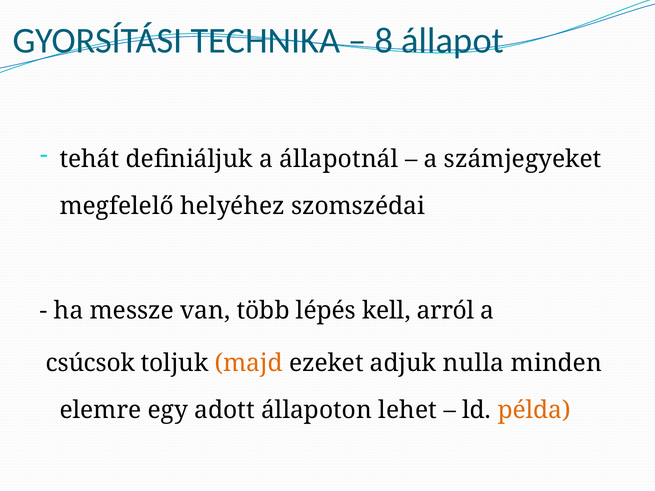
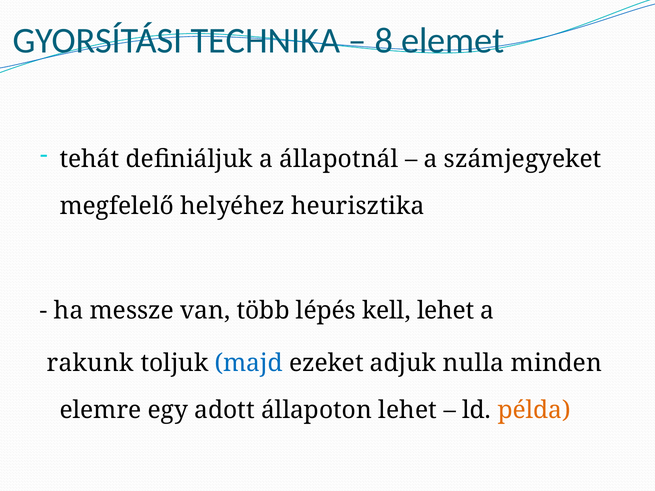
állapot: állapot -> elemet (453, 41)
szomszédai: szomszédai -> heurisztika (358, 206)
kell arról: arról -> lehet (446, 311)
csúcsok: csúcsok -> rakunk (90, 363)
majd colour: orange -> blue (249, 363)
